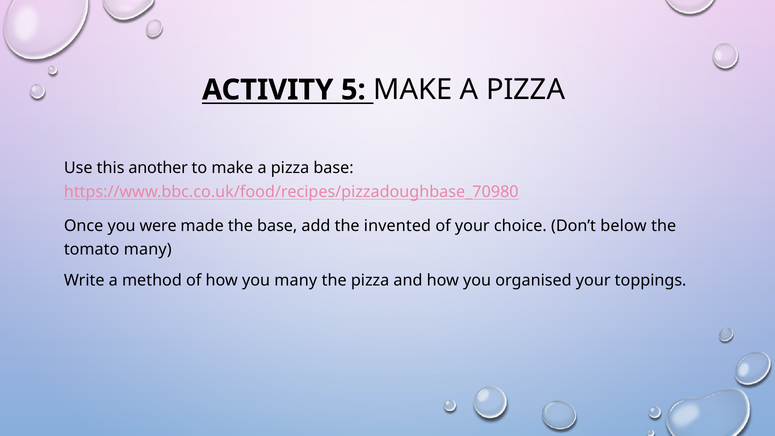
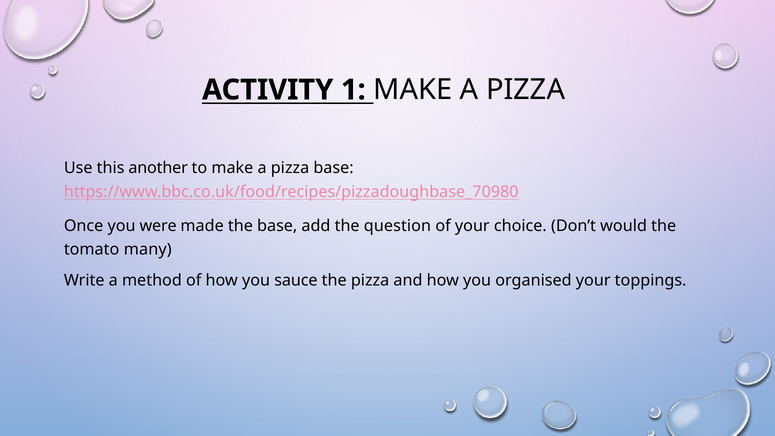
5: 5 -> 1 (353, 90)
invented: invented -> question (397, 226)
below: below -> would (624, 226)
you many: many -> sauce (296, 280)
